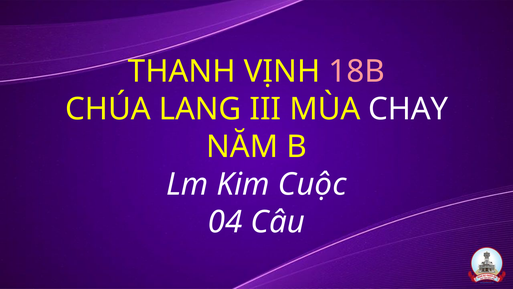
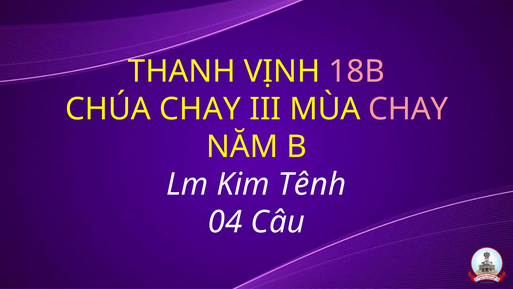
CHÚA LANG: LANG -> CHAY (200, 109)
CHAY colour: white -> pink (408, 109)
Cuộc: Cuộc -> Tênh (312, 184)
